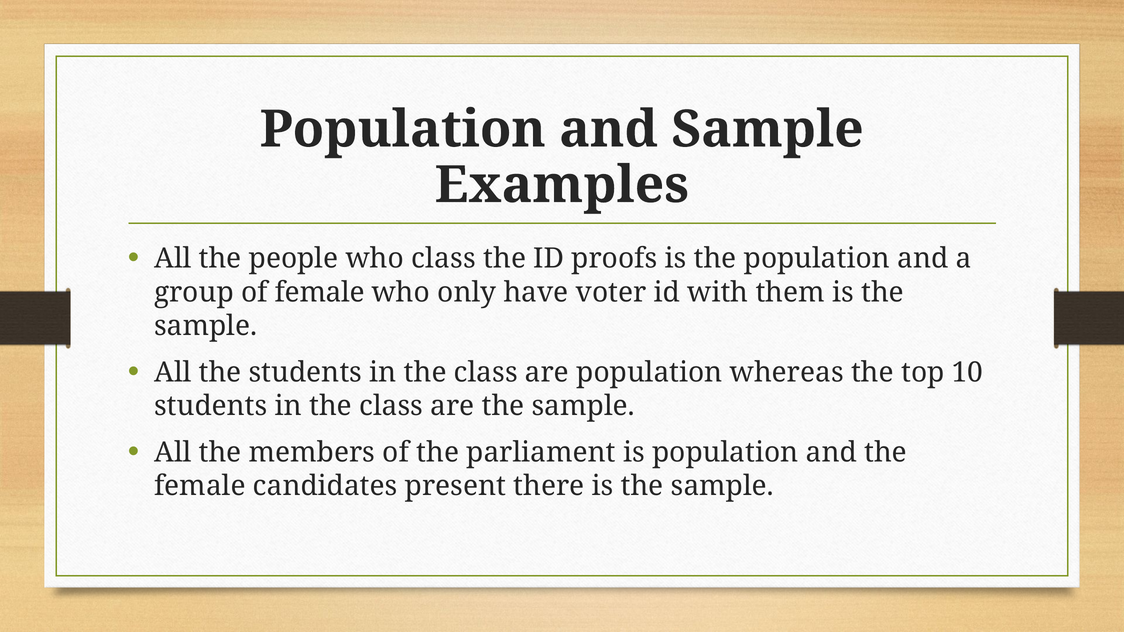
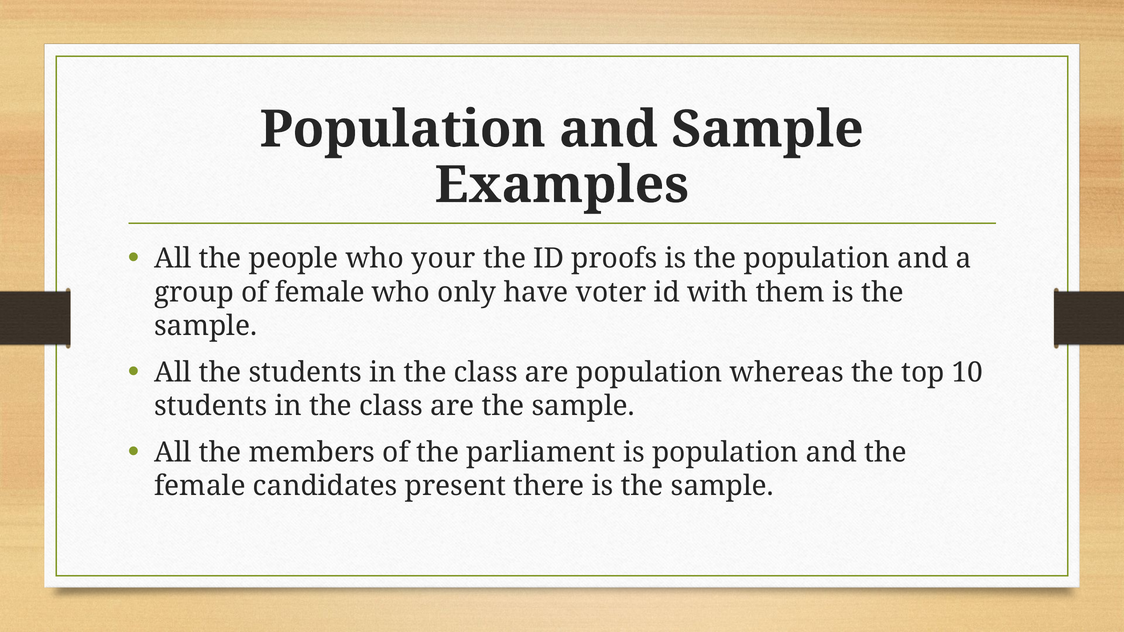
who class: class -> your (443, 259)
